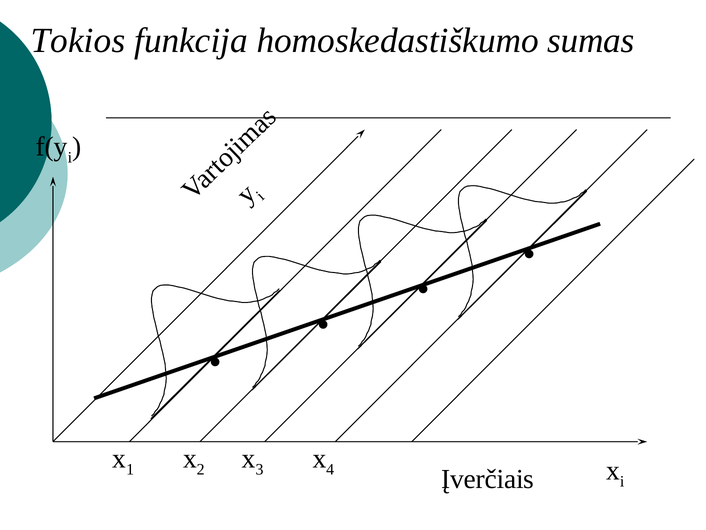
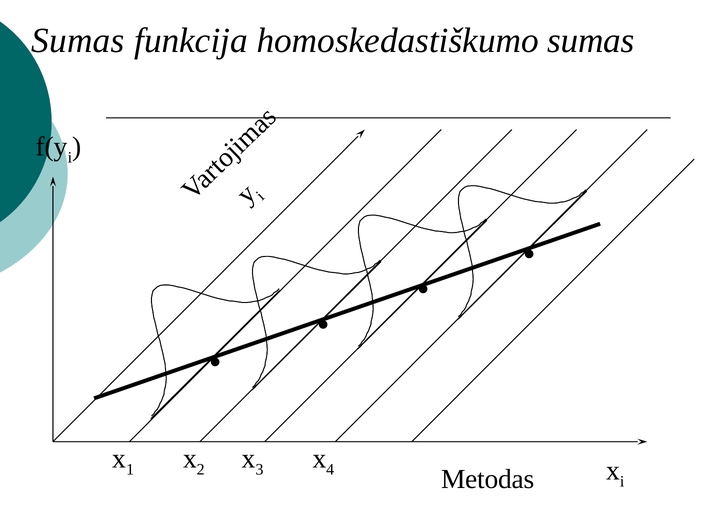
Tokios: Tokios -> Sumas (78, 41)
Įverčiais: Įverčiais -> Metodas (488, 479)
